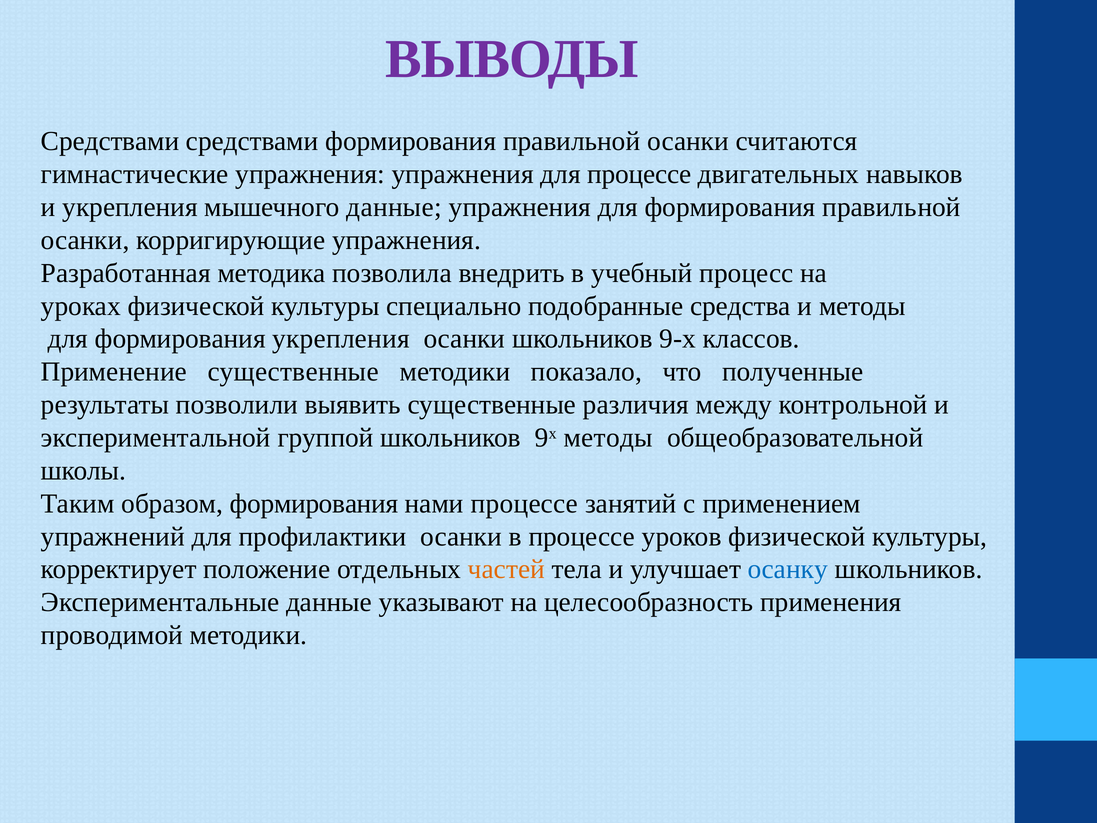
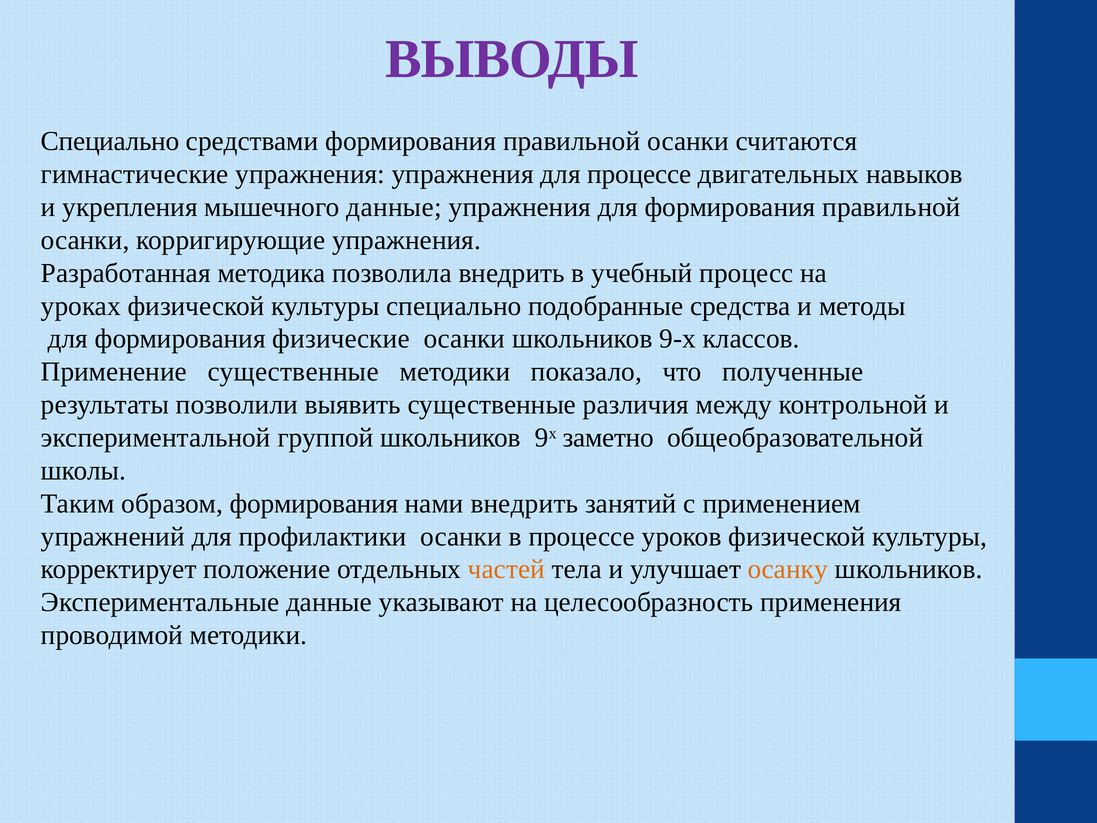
Средствами: Средствами -> Специально (110, 141)
формирования укрепления: укрепления -> физические (341, 339)
9х методы: методы -> заметно (608, 438)
нами процессе: процессе -> внедрить (524, 503)
осанку colour: blue -> orange (788, 569)
